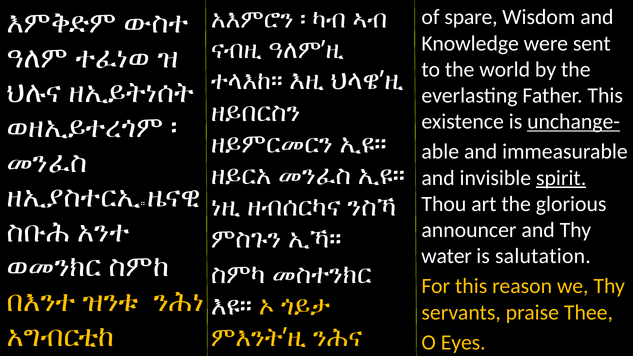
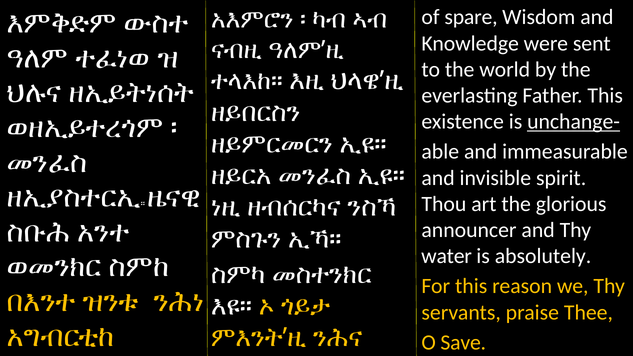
spirit underline: present -> none (561, 178)
salutation: salutation -> absolutely (543, 256)
Eyes: Eyes -> Save (463, 343)
